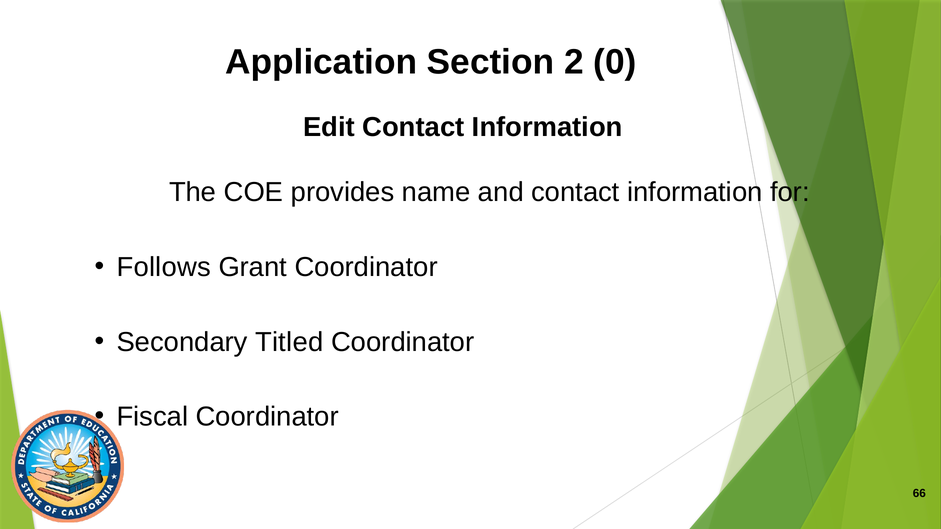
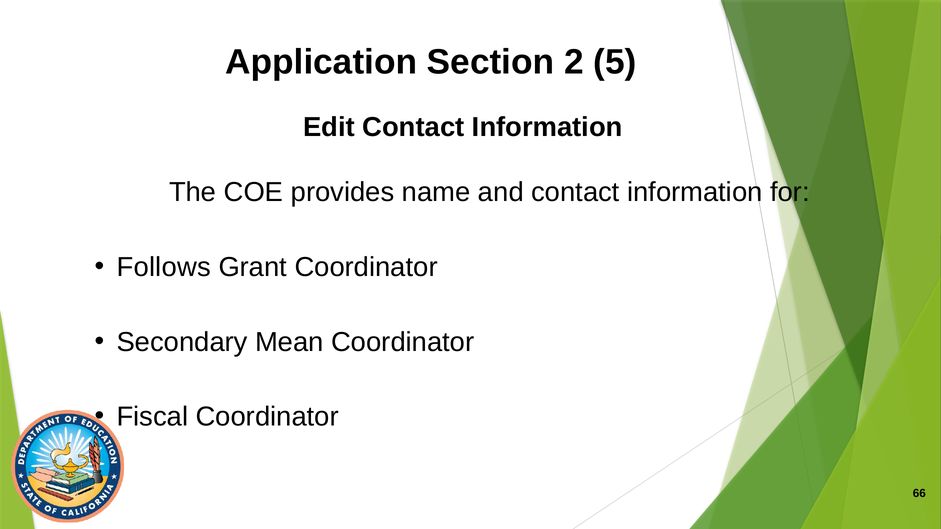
0: 0 -> 5 (615, 62)
Titled: Titled -> Mean (289, 342)
